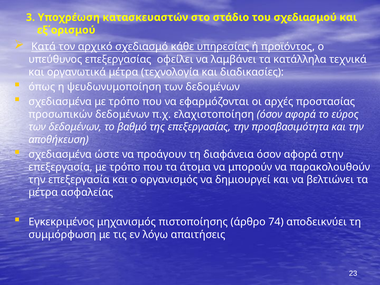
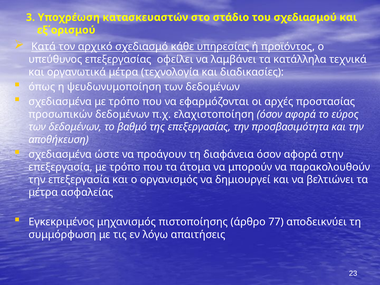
74: 74 -> 77 (276, 222)
